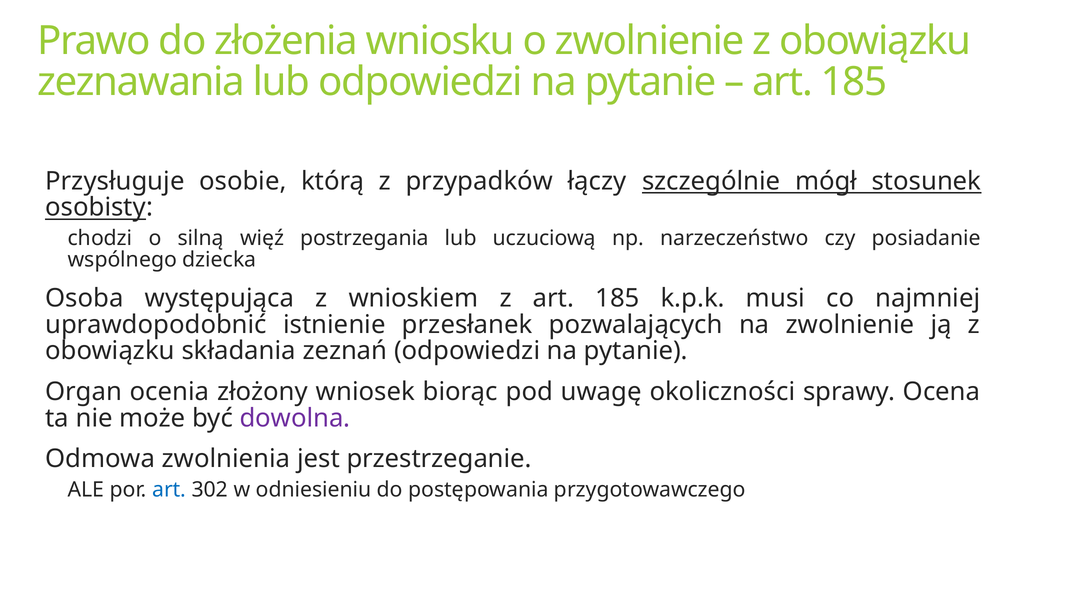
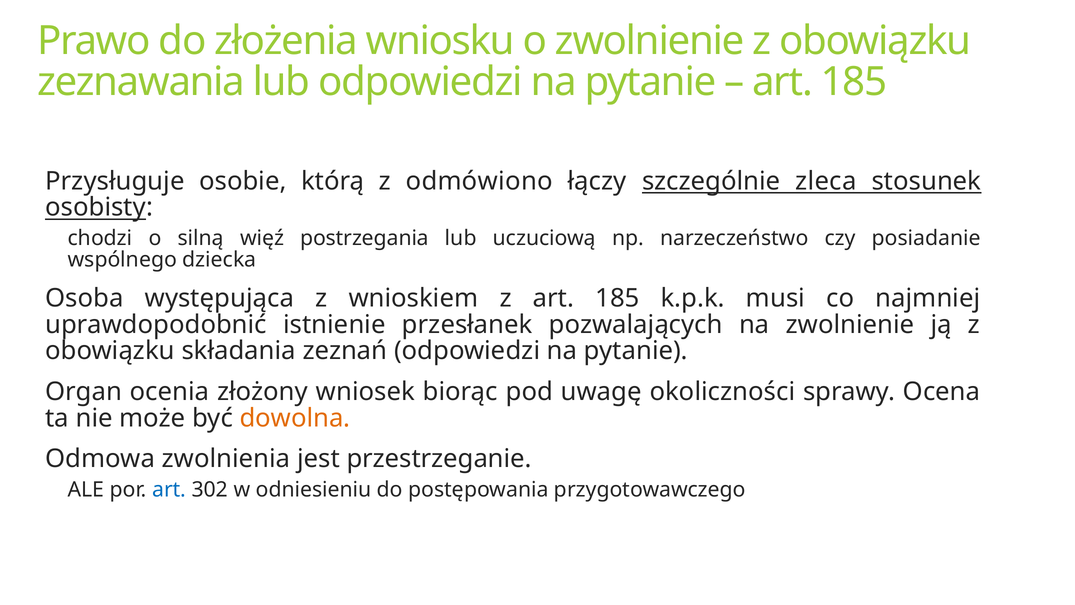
przypadków: przypadków -> odmówiono (479, 181)
mógł: mógł -> zleca (826, 181)
dowolna colour: purple -> orange (295, 418)
